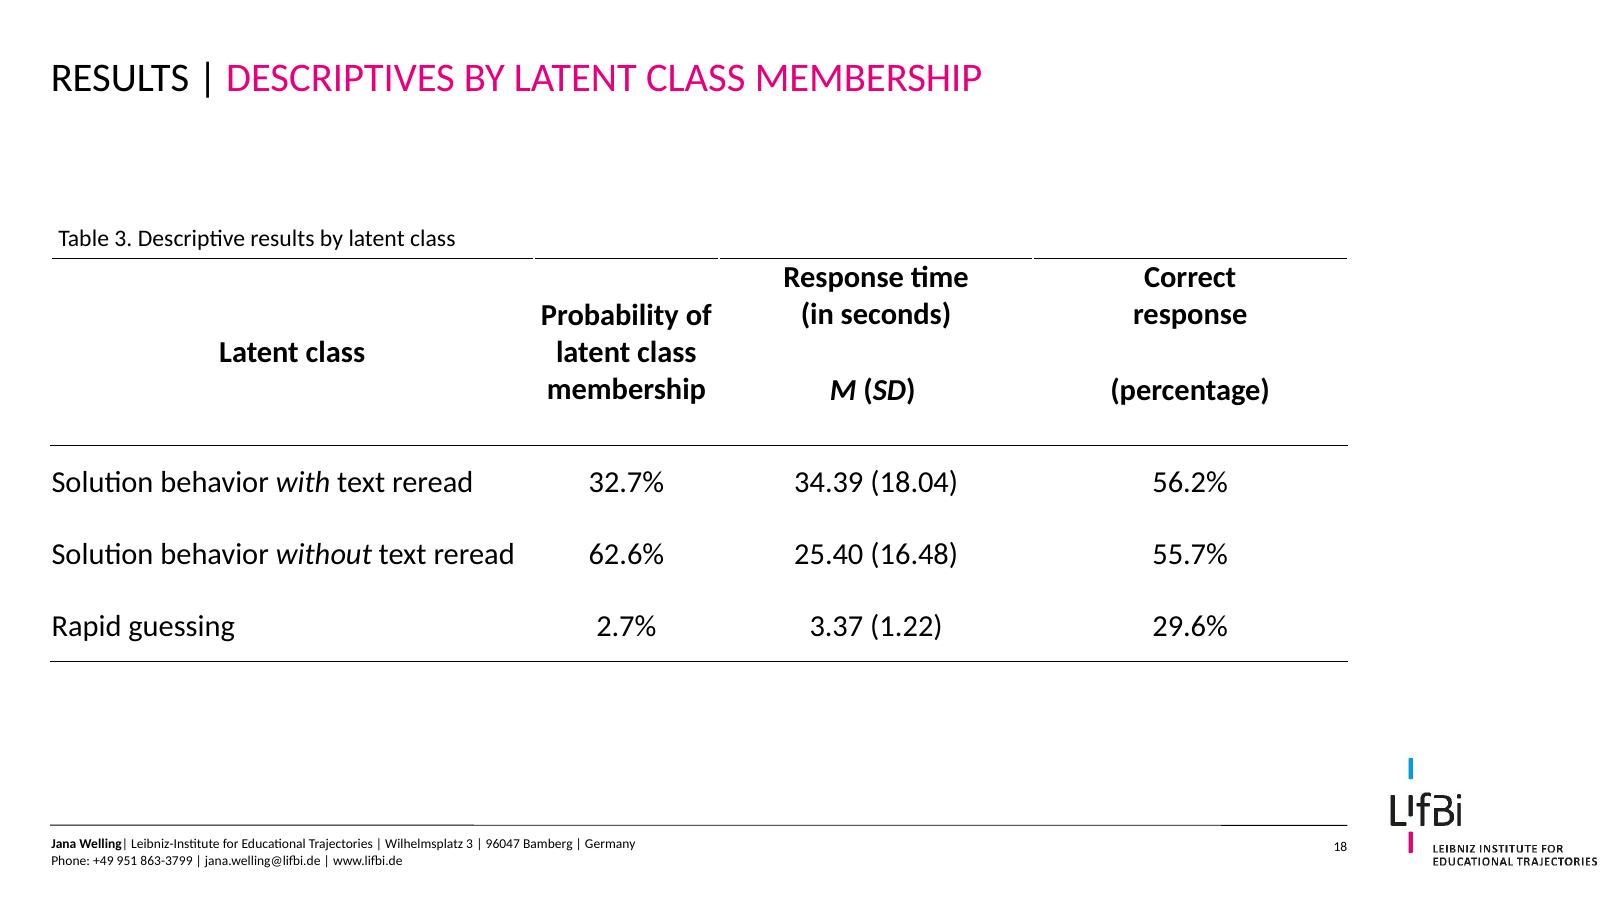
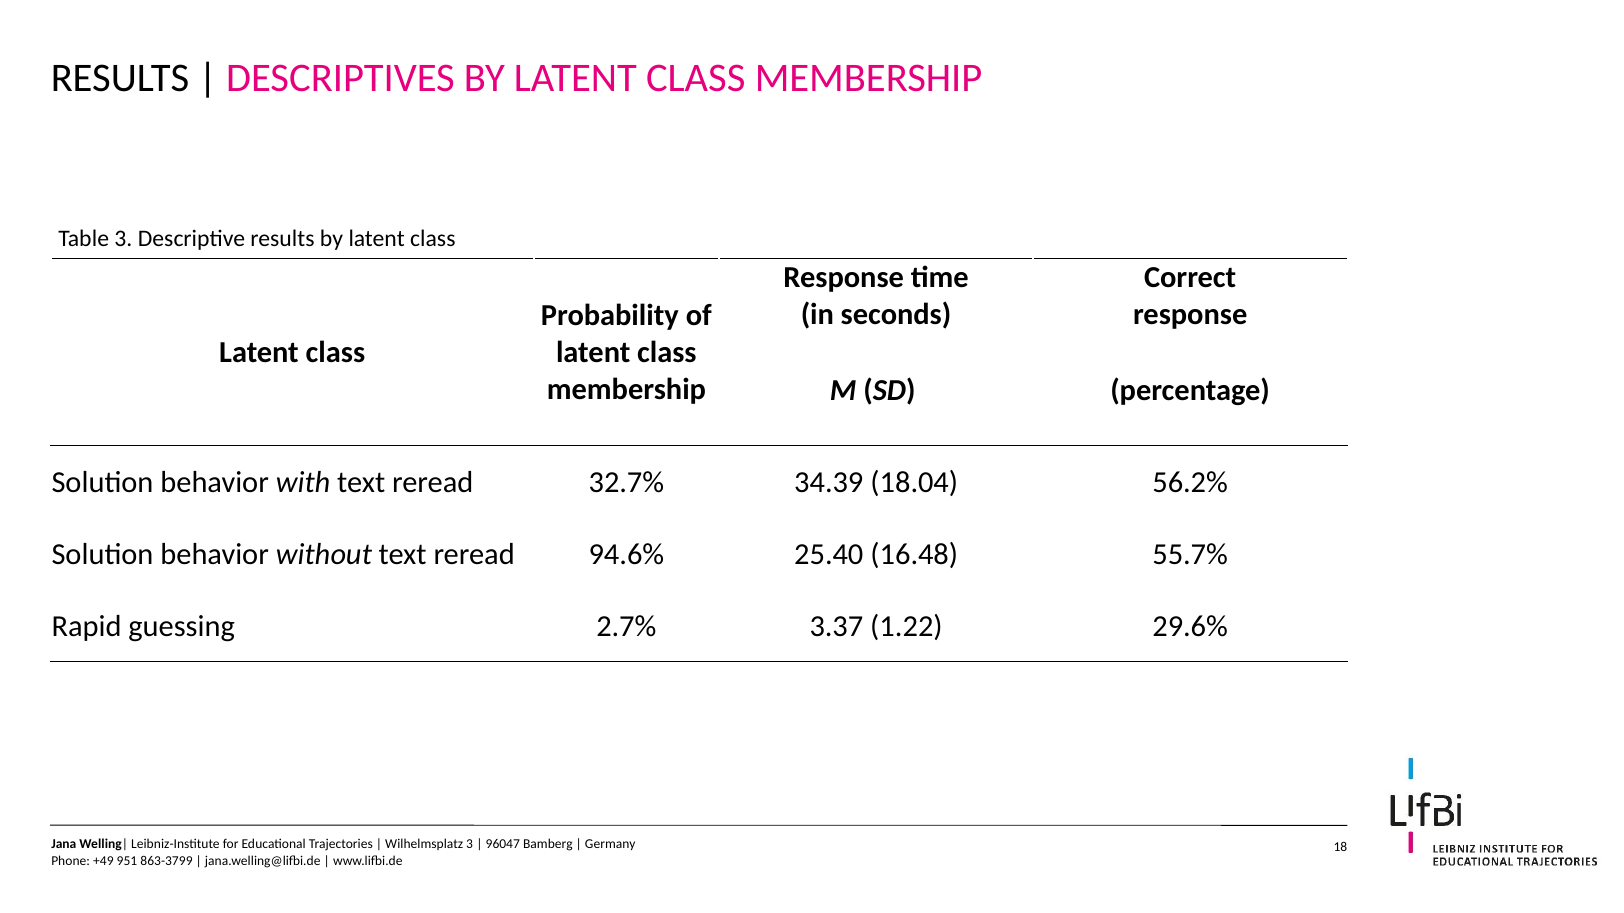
62.6%: 62.6% -> 94.6% (626, 554)
